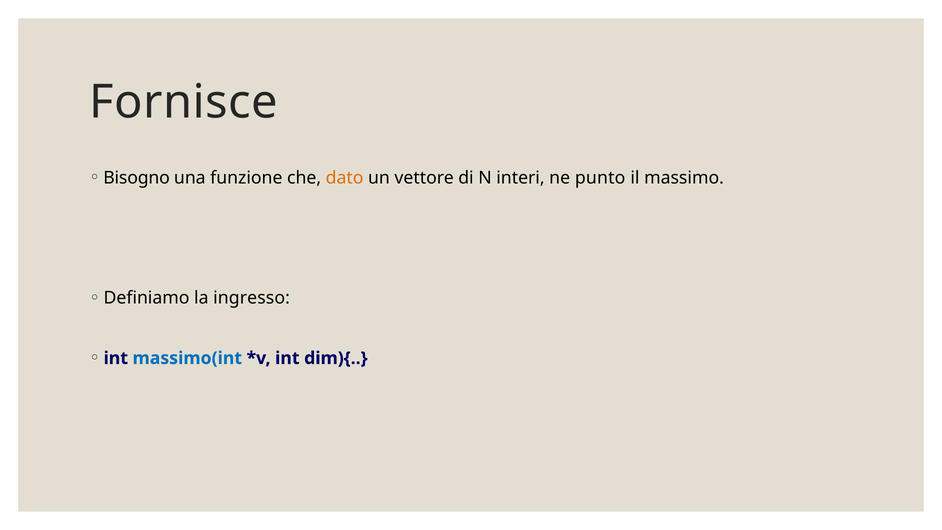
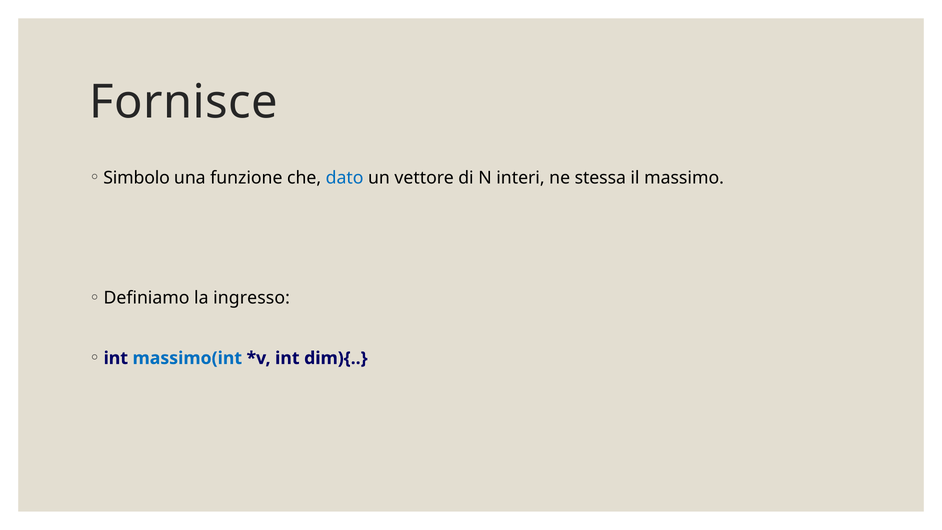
Bisogno: Bisogno -> Simbolo (137, 178)
dato colour: orange -> blue (345, 178)
punto: punto -> stessa (600, 178)
